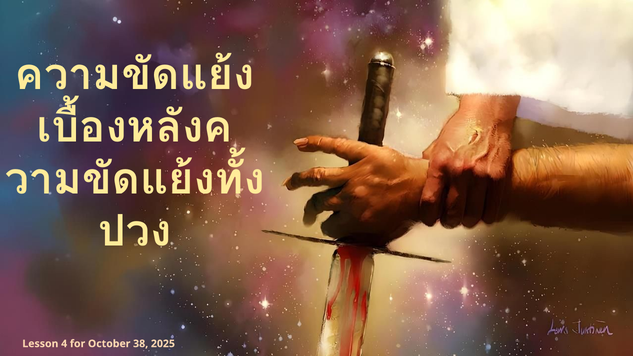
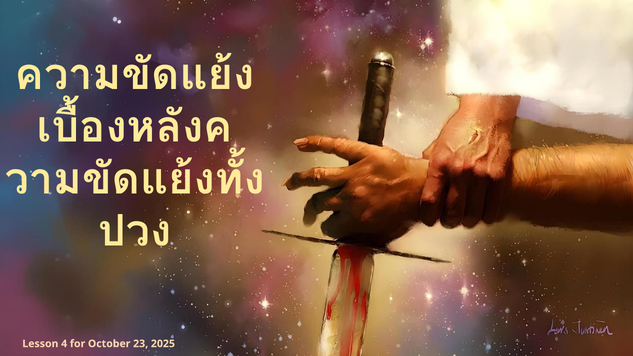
38: 38 -> 23 (141, 344)
